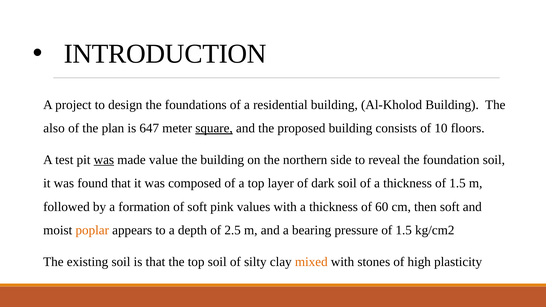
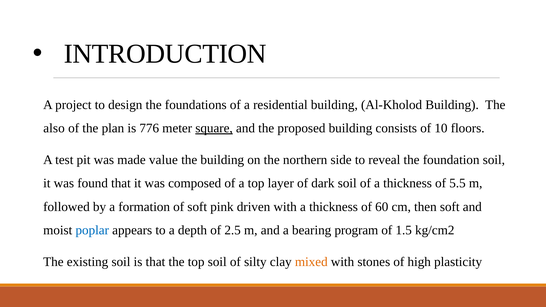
647: 647 -> 776 (149, 128)
was underline: present -> none (104, 160)
thickness of 1.5: 1.5 -> 5.5 (458, 183)
values: values -> driven (254, 207)
poplar colour: orange -> blue (92, 230)
pressure: pressure -> program (356, 230)
